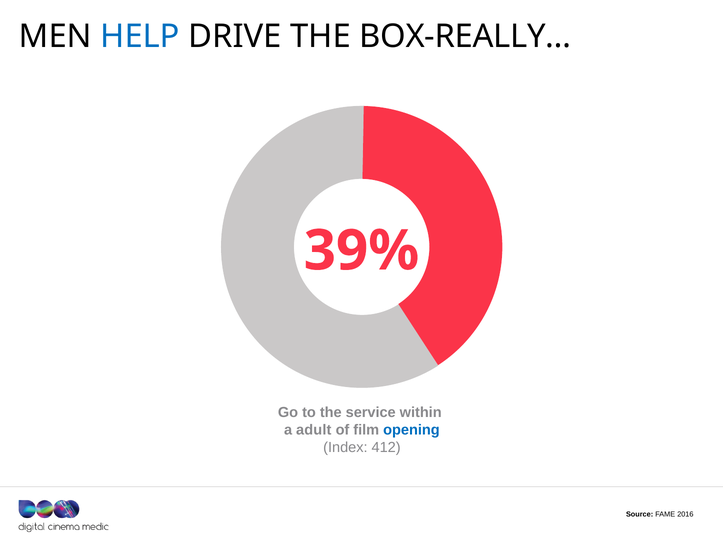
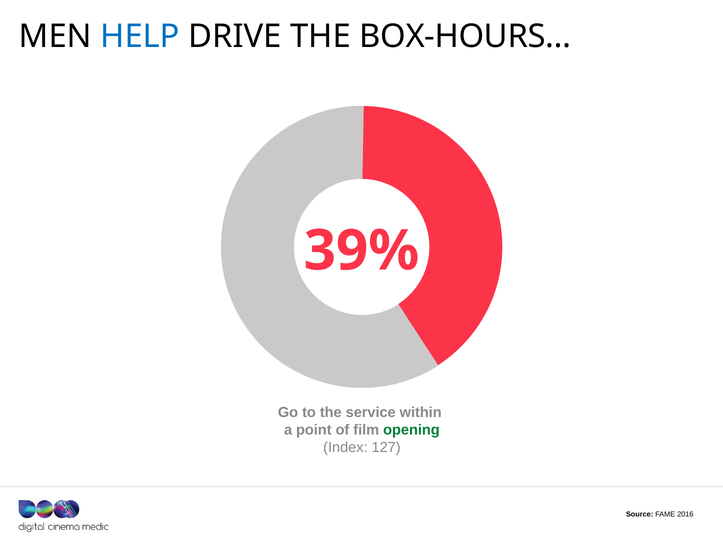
BOX-REALLY…: BOX-REALLY… -> BOX-HOURS… (465, 36)
adult: adult -> point (314, 430)
opening colour: blue -> green (411, 430)
412: 412 -> 127 (386, 448)
